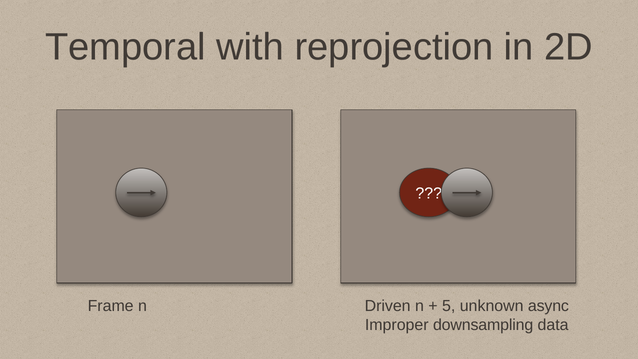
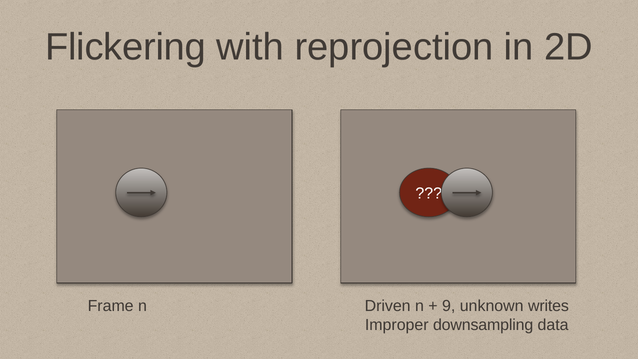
Temporal: Temporal -> Flickering (126, 47)
5: 5 -> 9 (449, 306)
async: async -> writes (548, 306)
